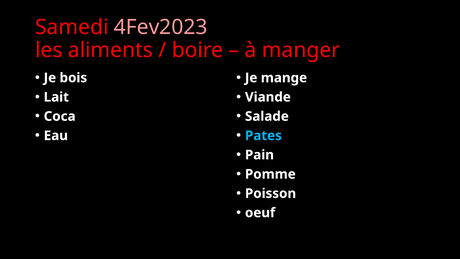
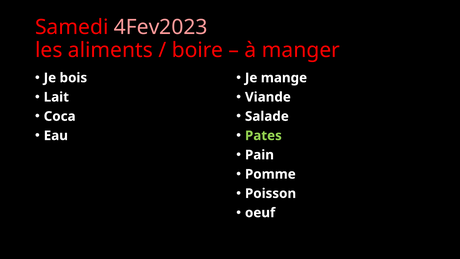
Pates colour: light blue -> light green (263, 136)
